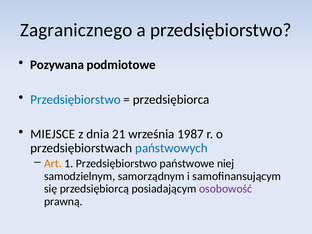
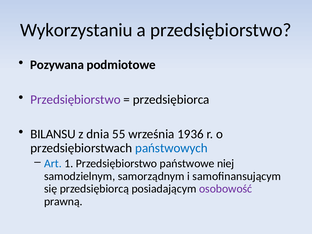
Zagranicznego: Zagranicznego -> Wykorzystaniu (76, 30)
Przedsiębiorstwo colour: blue -> purple (76, 99)
MIEJSCE: MIEJSCE -> BILANSU (53, 134)
21: 21 -> 55 (119, 134)
1987: 1987 -> 1936 (191, 134)
Art colour: orange -> blue (53, 164)
